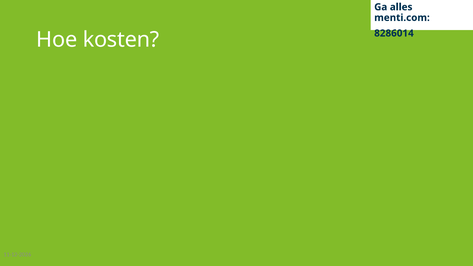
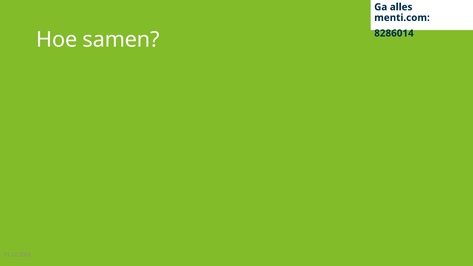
kosten: kosten -> samen (121, 40)
